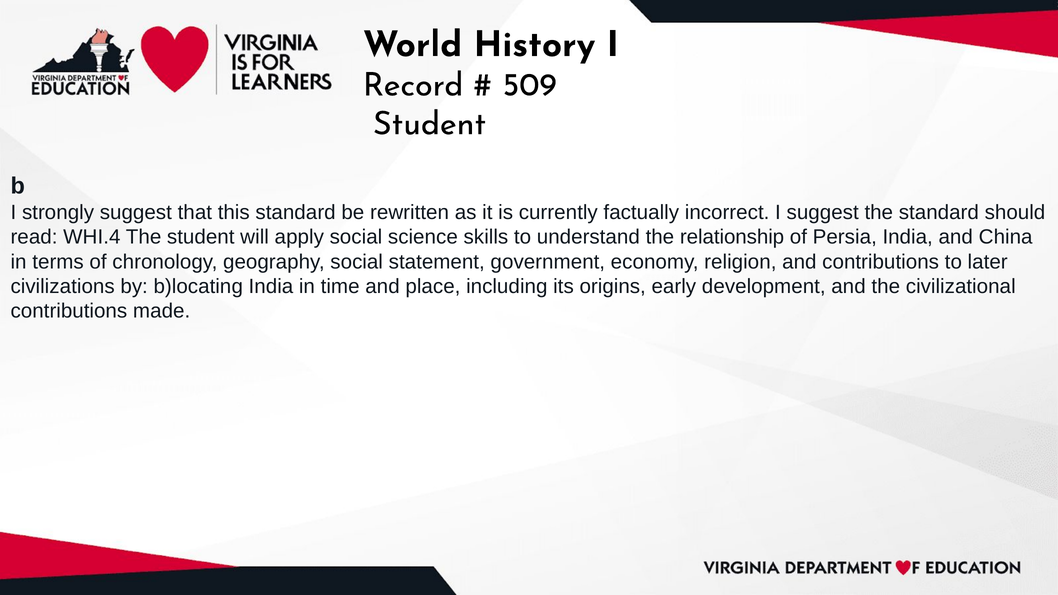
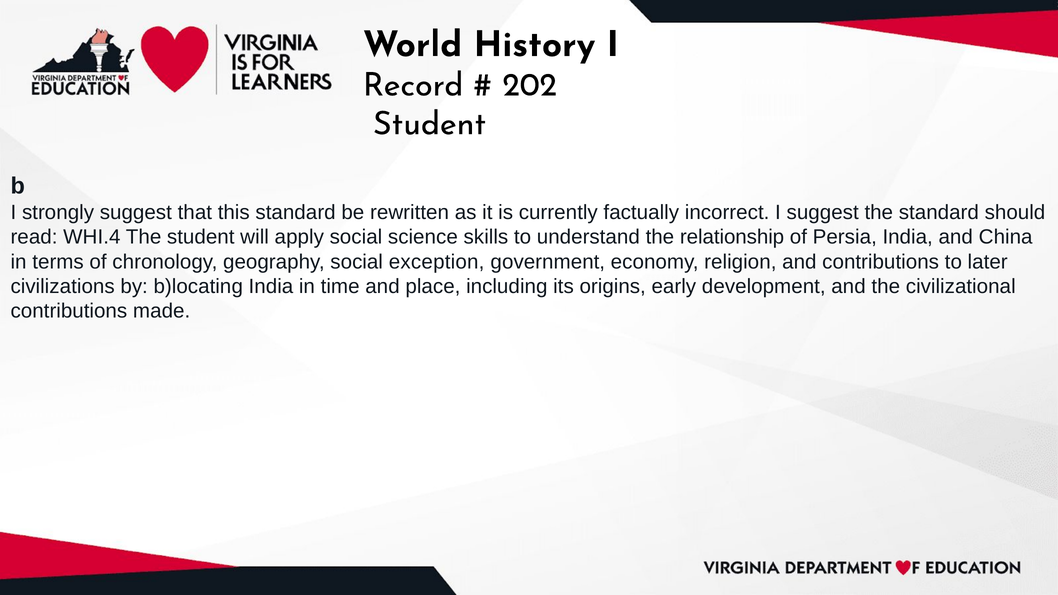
509: 509 -> 202 (530, 85)
statement: statement -> exception (437, 262)
